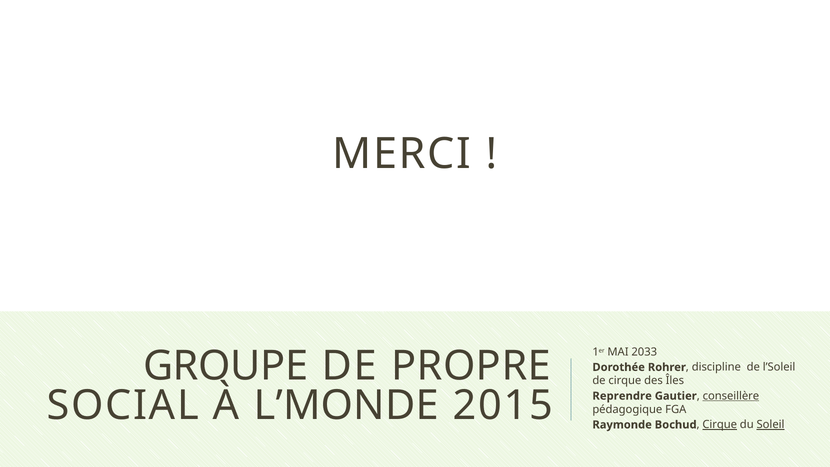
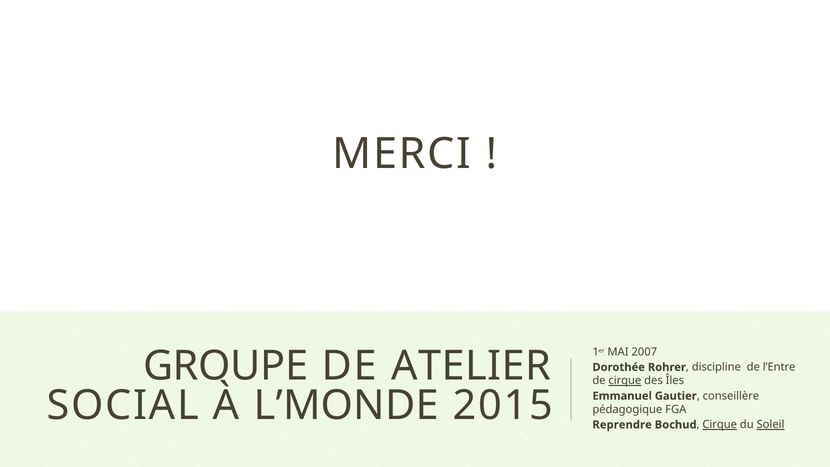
2033: 2033 -> 2007 (644, 352)
PROPRE: PROPRE -> ATELIER (471, 366)
l’Soleil: l’Soleil -> l’Entre (779, 367)
cirque underline: none -> present (625, 381)
Reprendre: Reprendre -> Emmanuel (622, 396)
conseillère underline: present -> none (731, 396)
Raymonde: Raymonde -> Reprendre (622, 425)
